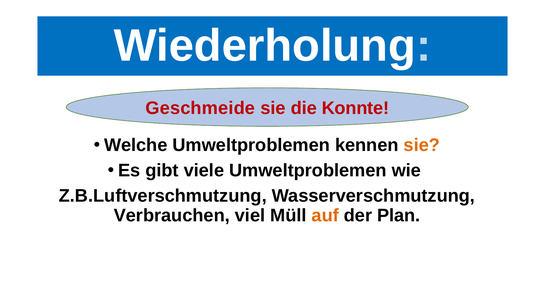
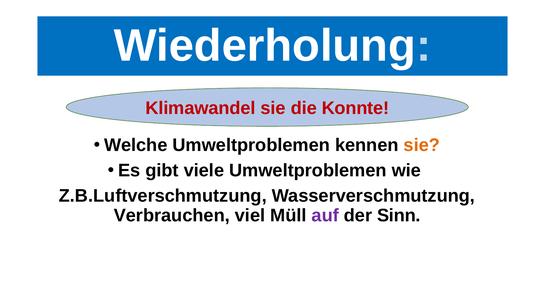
Geschmeide: Geschmeide -> Klimawandel (200, 108)
auf colour: orange -> purple (325, 215)
Plan: Plan -> Sinn (399, 215)
